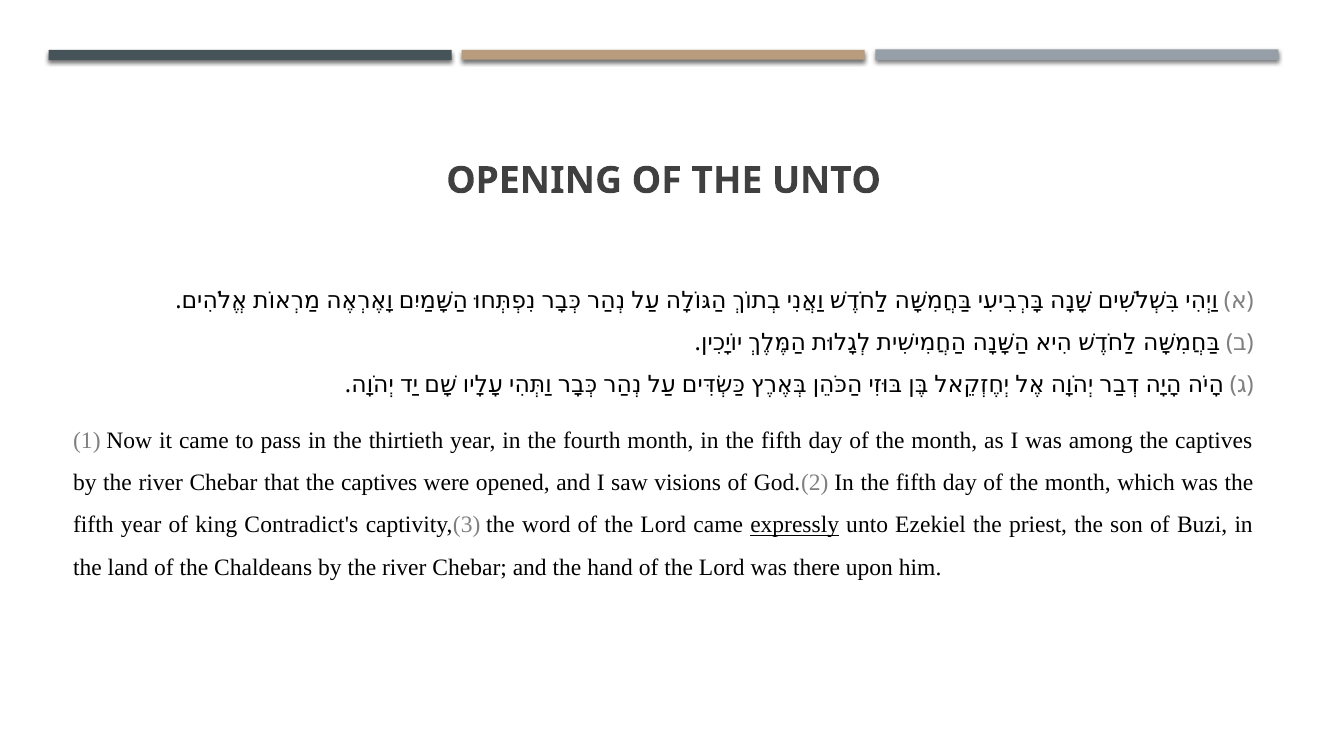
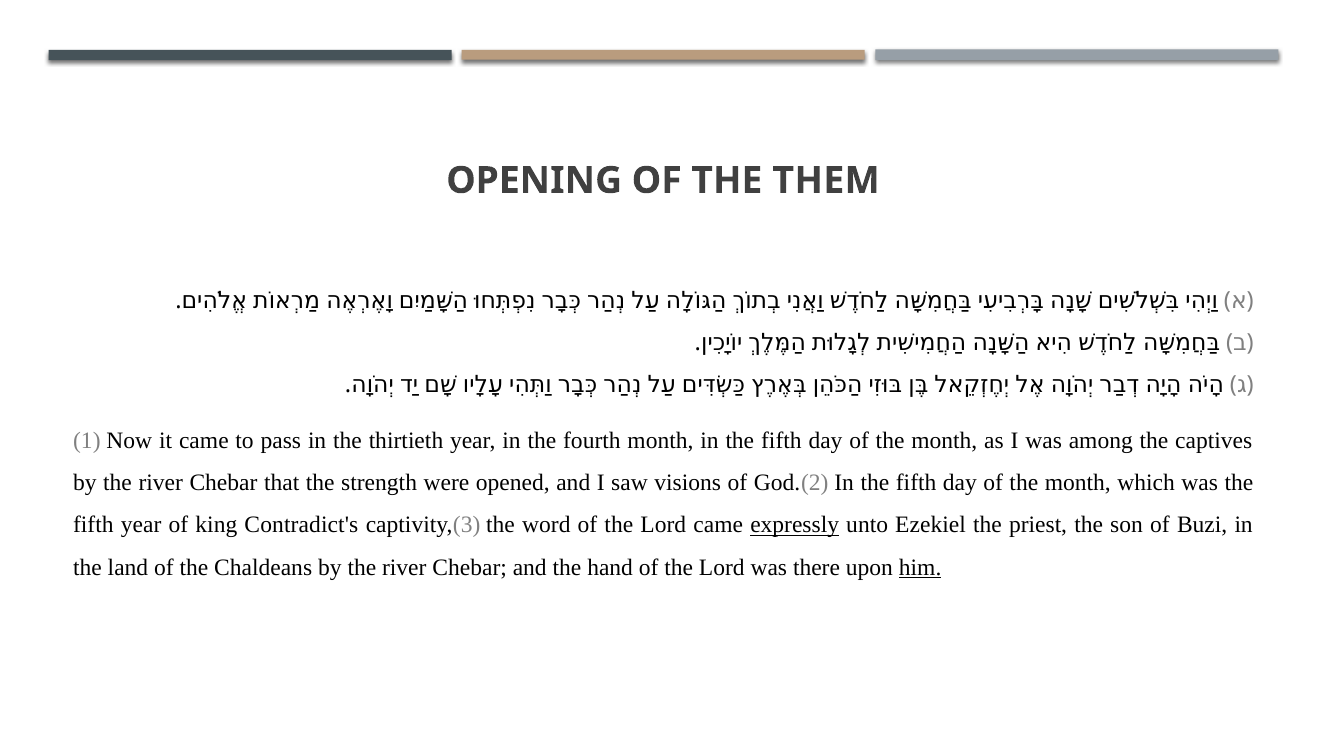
THE UNTO: UNTO -> THEM (826, 180)
that the captives: captives -> strength (379, 482)
him underline: none -> present (920, 567)
